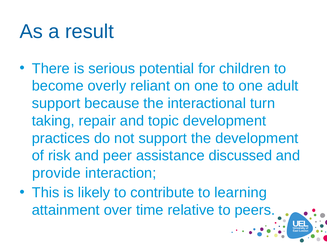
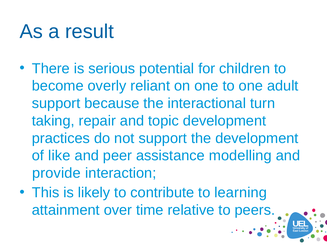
risk: risk -> like (59, 156)
discussed: discussed -> modelling (240, 156)
